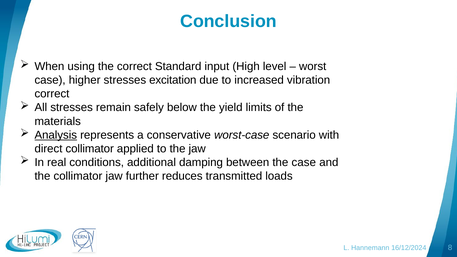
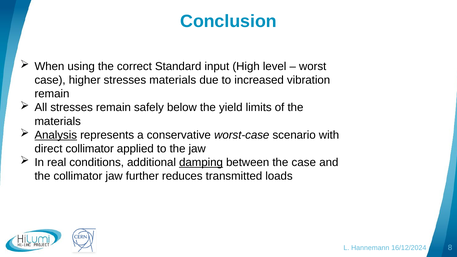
stresses excitation: excitation -> materials (173, 80)
correct: correct -> remain (52, 94)
damping underline: none -> present (201, 162)
